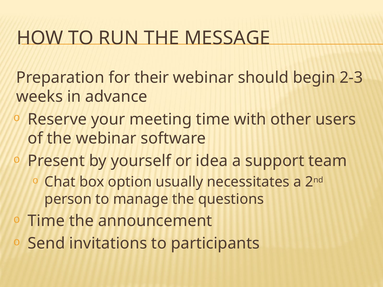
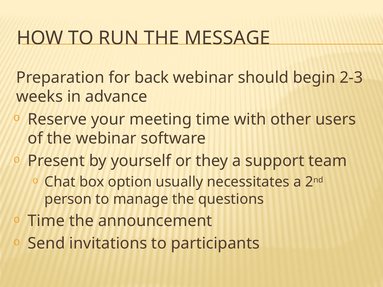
their: their -> back (152, 78)
idea: idea -> they (212, 161)
